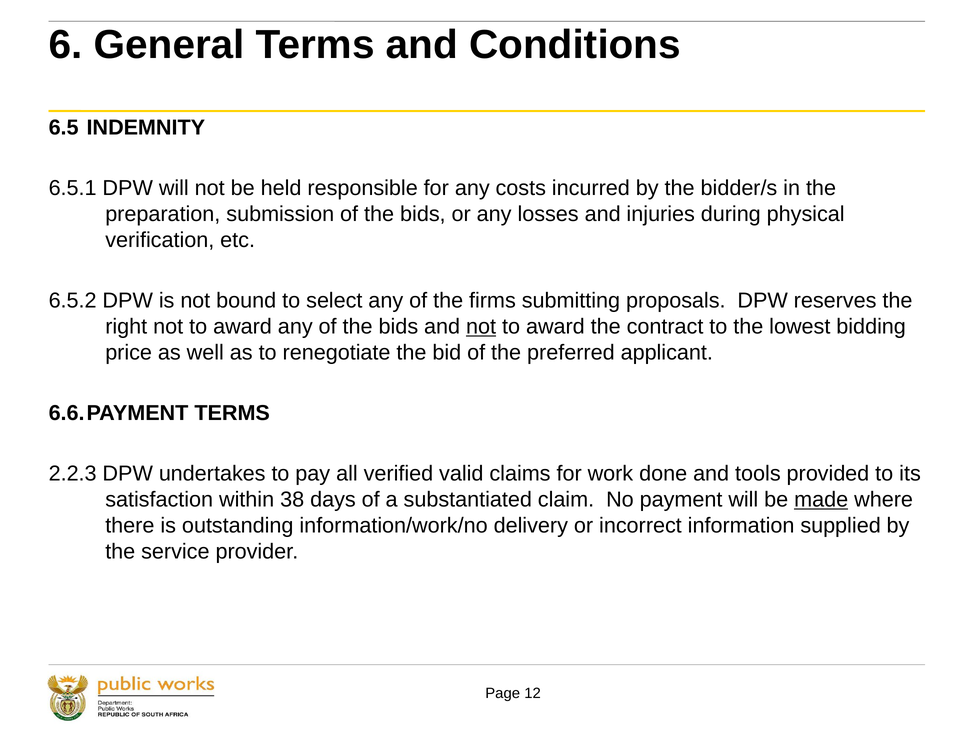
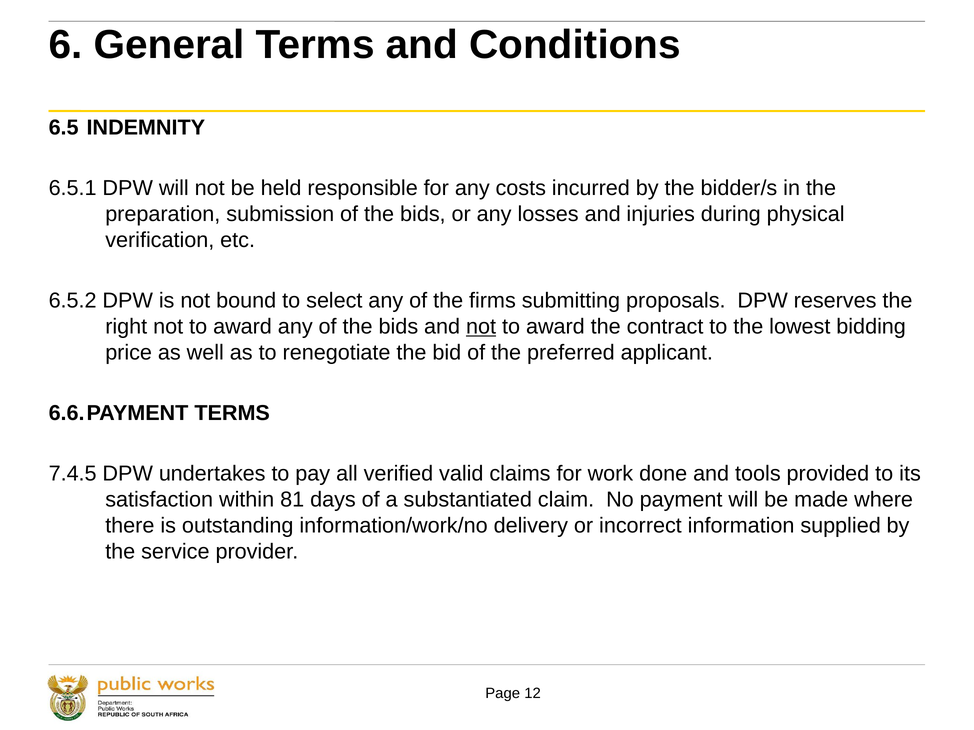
2.2.3: 2.2.3 -> 7.4.5 (73, 474)
38: 38 -> 81 (292, 500)
made underline: present -> none (821, 500)
